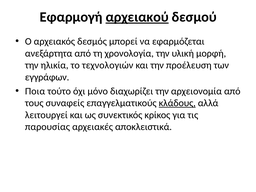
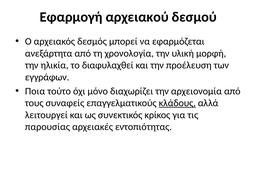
αρχειακού underline: present -> none (137, 17)
τεχνολογιών: τεχνολογιών -> διαφυλαχθεί (108, 65)
αποκλειστικά: αποκλειστικά -> εντοπιότητας (143, 127)
